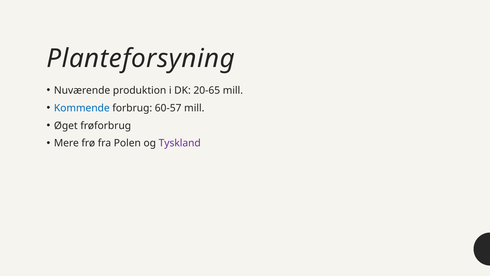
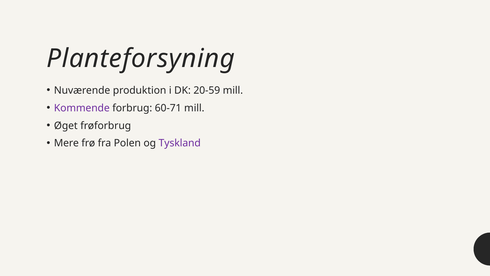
20-65: 20-65 -> 20-59 (207, 90)
Kommende colour: blue -> purple (82, 108)
60-57: 60-57 -> 60-71 (168, 108)
